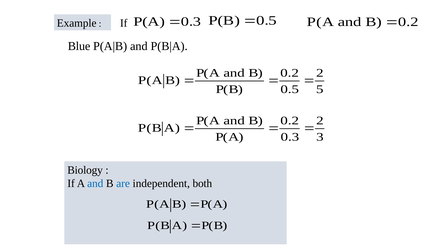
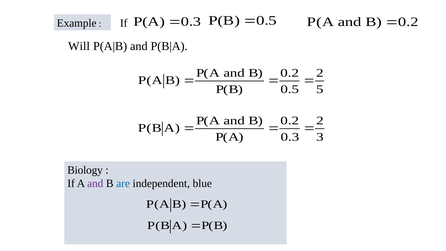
Blue: Blue -> Will (79, 46)
and colour: blue -> purple (95, 183)
both: both -> blue (202, 183)
